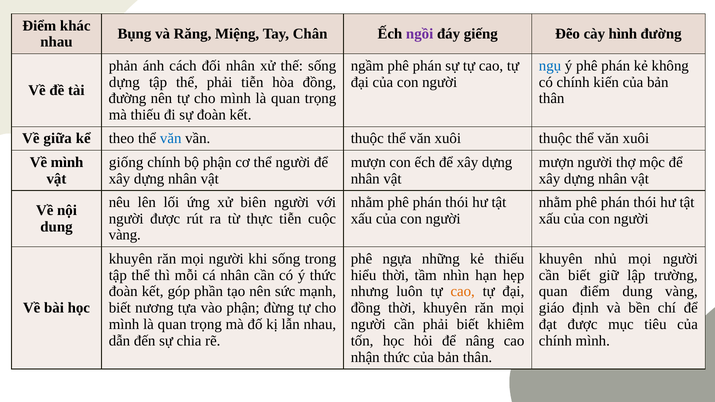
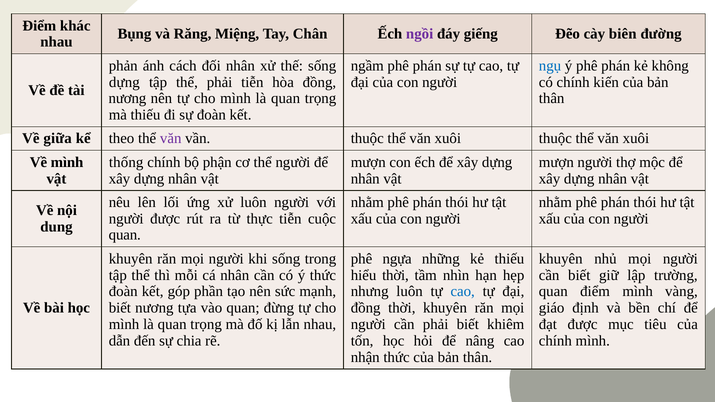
hình: hình -> biên (623, 34)
đường: đường -> nương (127, 99)
văn colour: blue -> purple (171, 139)
giống: giống -> thống (126, 162)
xử biên: biên -> luôn (254, 202)
vàng: vàng -> quan (125, 235)
cao colour: orange -> blue (463, 292)
điểm dung: dung -> mình (638, 292)
vào phận: phận -> quan (243, 308)
